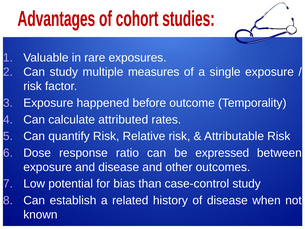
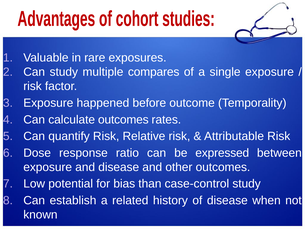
measures: measures -> compares (154, 72)
calculate attributed: attributed -> outcomes (123, 119)
